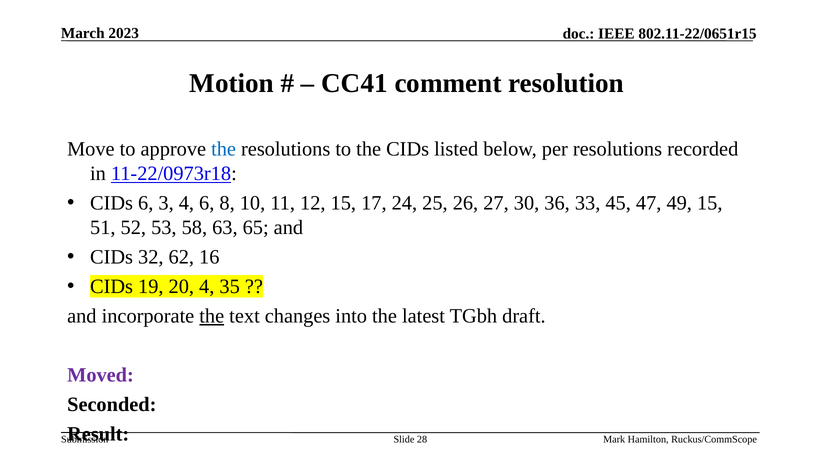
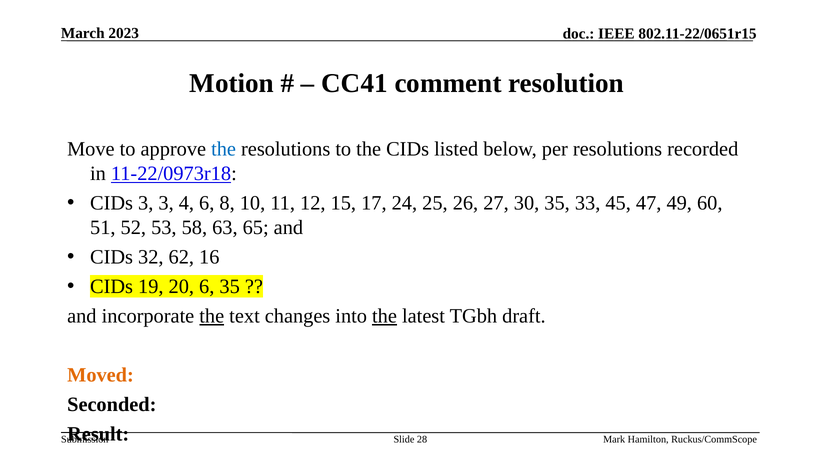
CIDs 6: 6 -> 3 (146, 203)
30 36: 36 -> 35 (557, 203)
49 15: 15 -> 60 (710, 203)
20 4: 4 -> 6 (207, 286)
the underline: none -> present (385, 316)
Moved colour: purple -> orange (101, 375)
